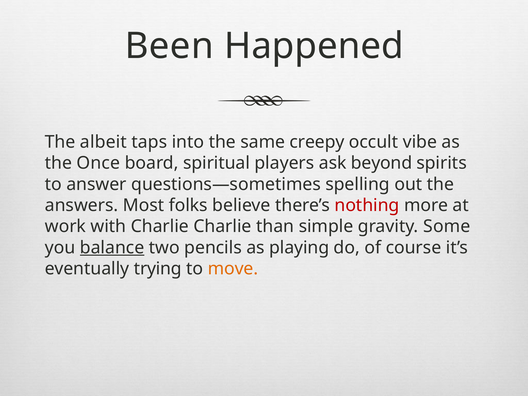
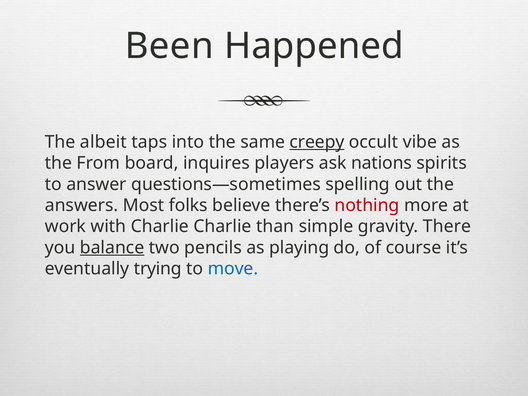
creepy underline: none -> present (317, 142)
Once: Once -> From (98, 163)
spiritual: spiritual -> inquires (217, 163)
beyond: beyond -> nations (382, 163)
Some: Some -> There (447, 227)
move colour: orange -> blue (233, 269)
